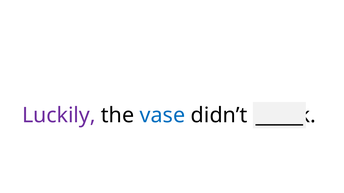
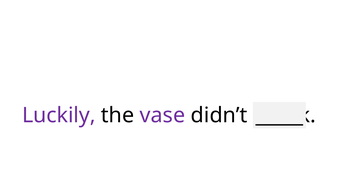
vase colour: blue -> purple (162, 116)
